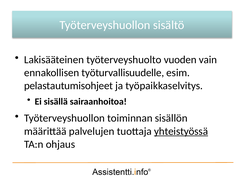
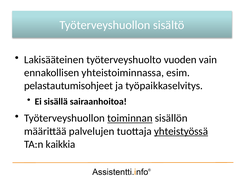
työturvallisuudelle: työturvallisuudelle -> yhteistoiminnassa (123, 73)
toiminnan underline: none -> present (130, 118)
ohjaus: ohjaus -> kaikkia (61, 144)
